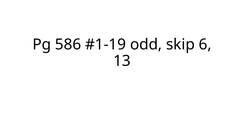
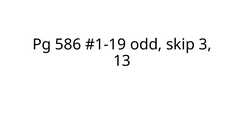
6: 6 -> 3 (205, 45)
